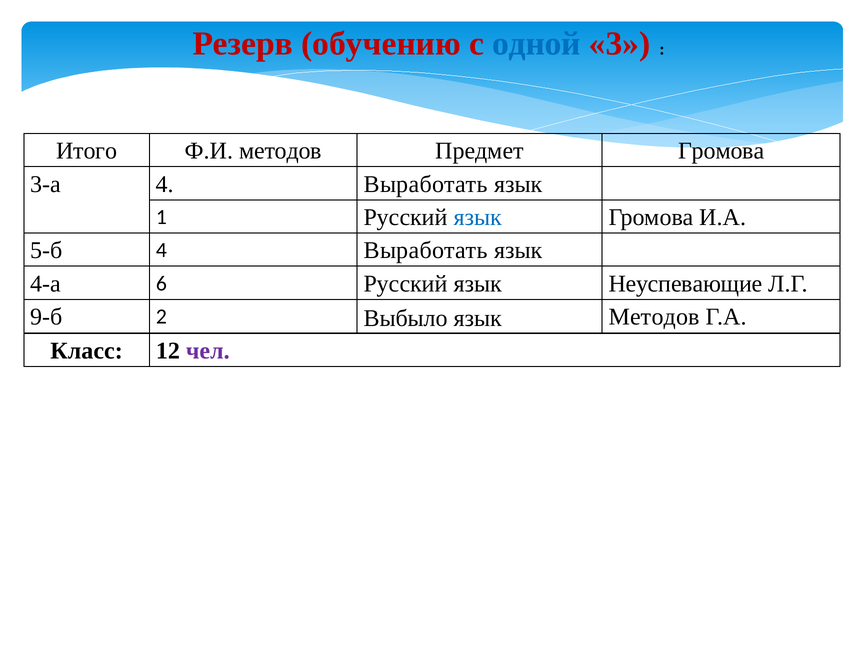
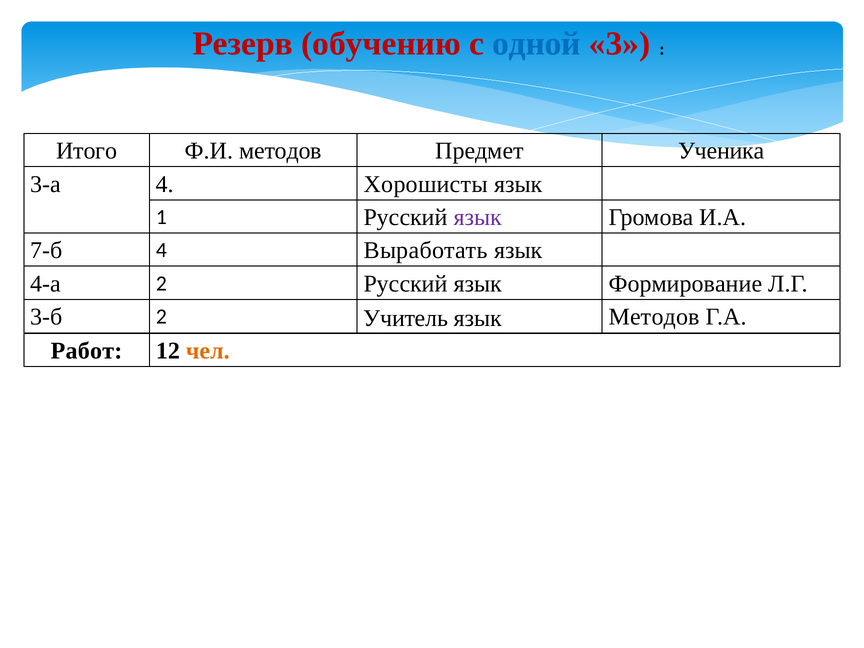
Предмет Громова: Громова -> Ученика (721, 151)
3-а 4 Выработать: Выработать -> Хорошисты (426, 184)
язык colour: blue -> purple (478, 217)
5-б: 5-б -> 7-б (46, 250)
4-а 6: 6 -> 2 (161, 284)
Неуспевающие: Неуспевающие -> Формирование (685, 284)
9-б: 9-б -> 3-б (46, 317)
Выбыло: Выбыло -> Учитель (406, 318)
Класс: Класс -> Работ (86, 351)
чел colour: purple -> orange (208, 351)
